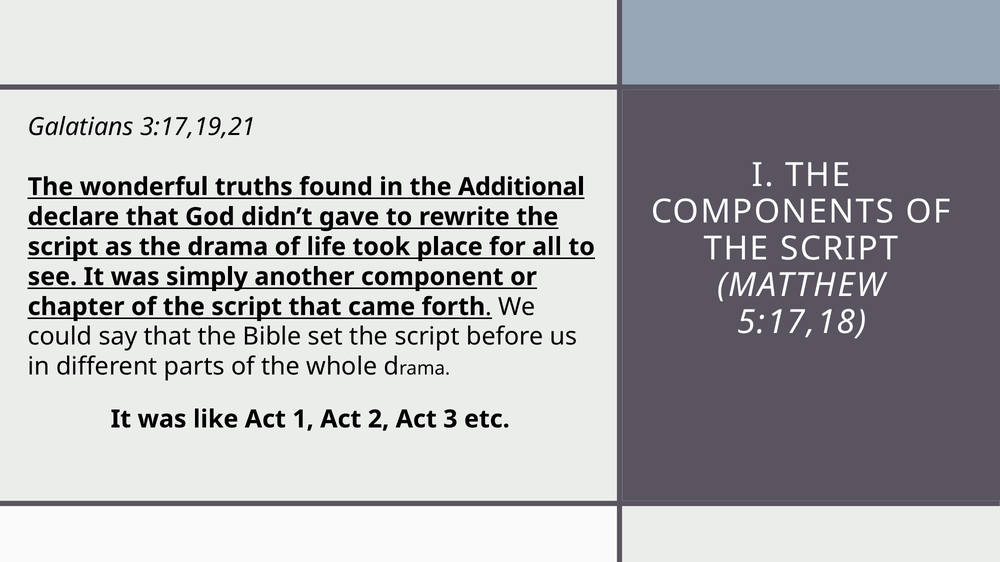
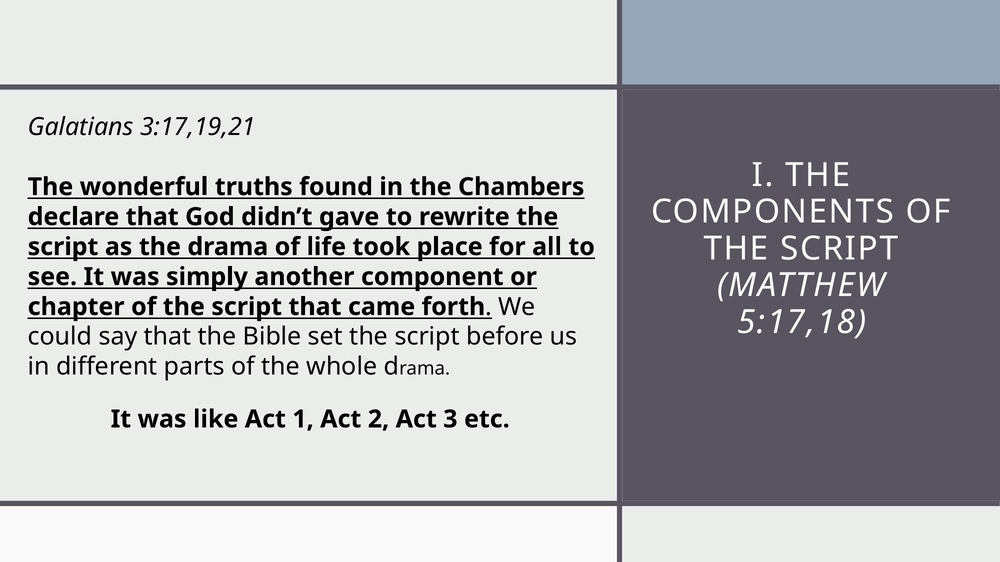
Additional: Additional -> Chambers (521, 187)
